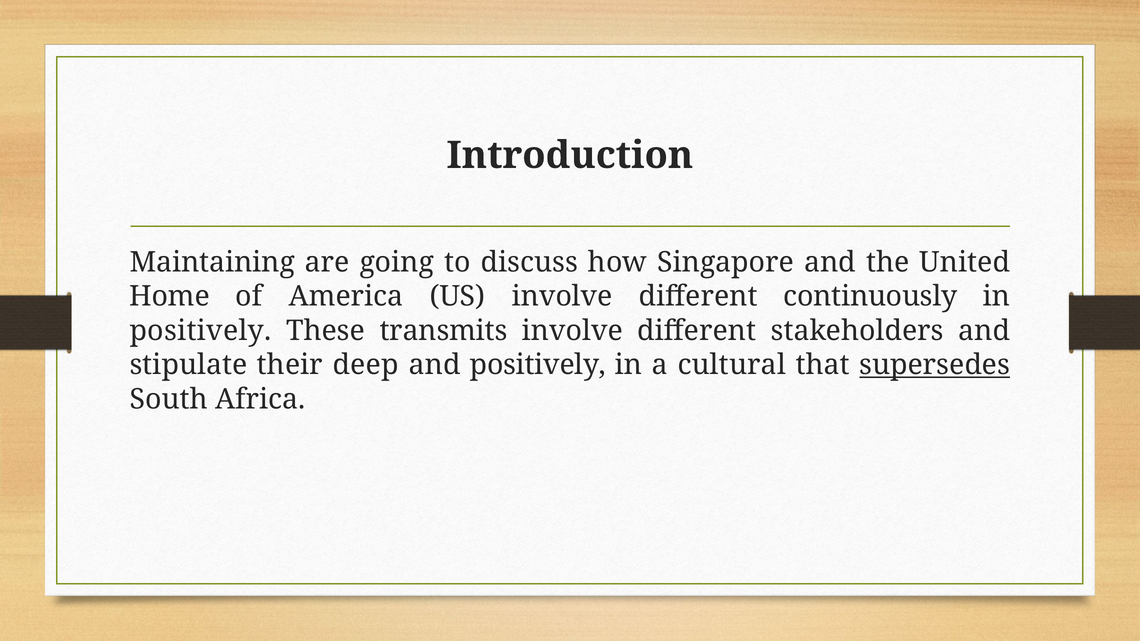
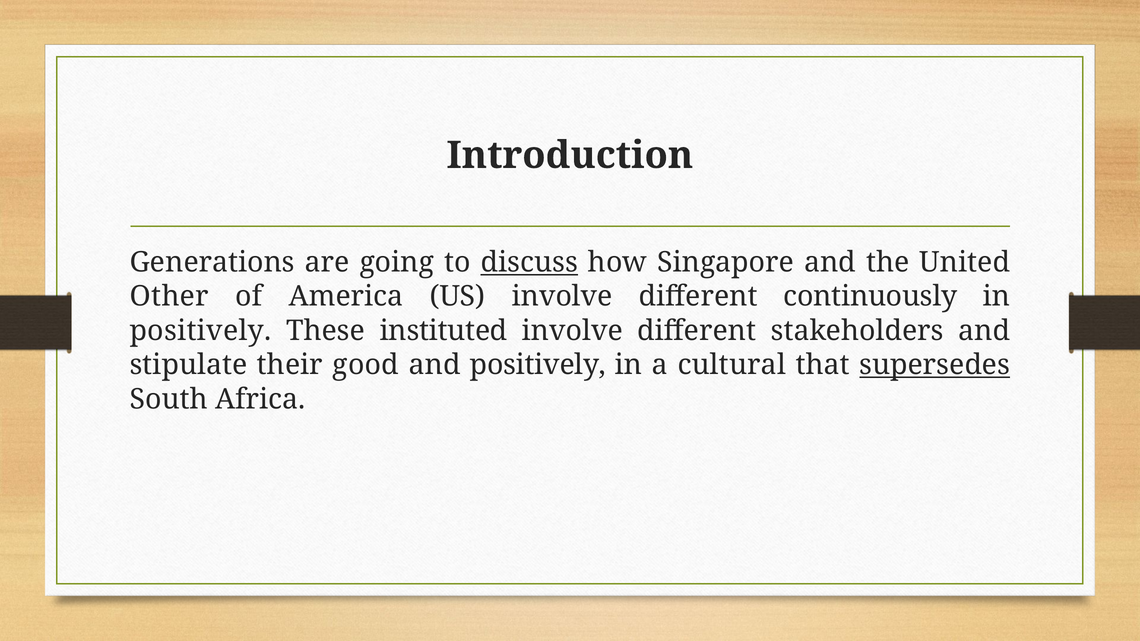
Maintaining: Maintaining -> Generations (212, 262)
discuss underline: none -> present (529, 262)
Home: Home -> Other (169, 297)
transmits: transmits -> instituted (444, 331)
deep: deep -> good (366, 365)
